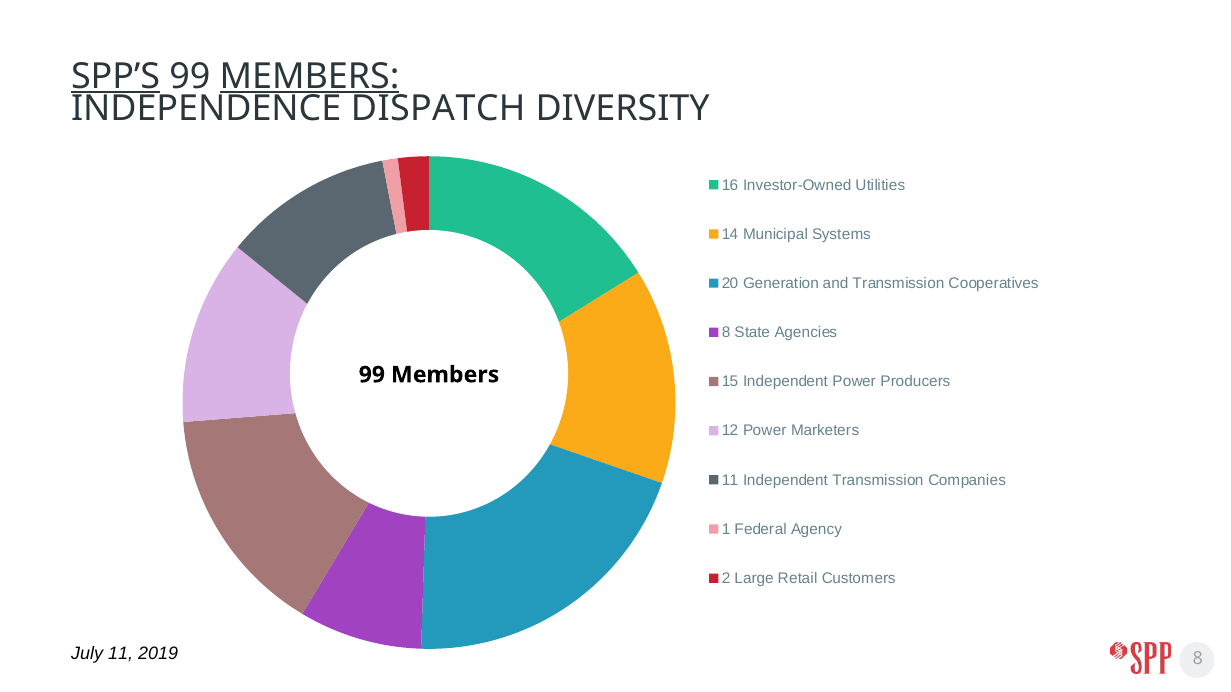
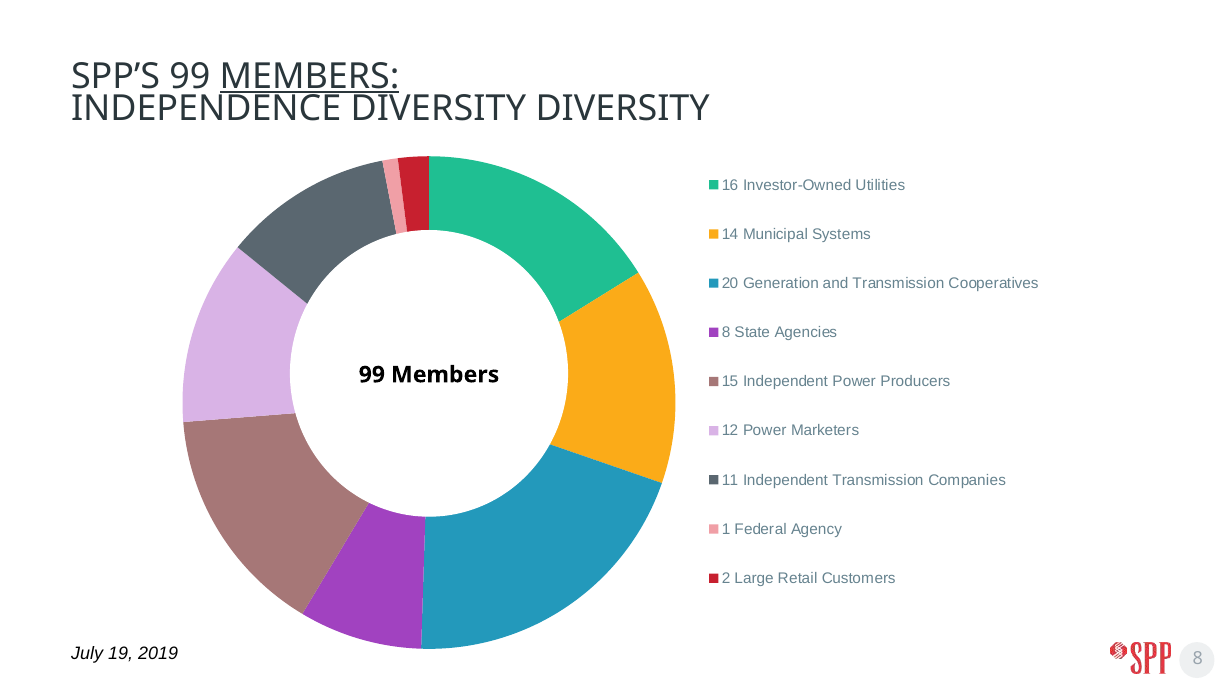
SPP’S underline: present -> none (116, 76)
INDEPENDENCE DISPATCH: DISPATCH -> DIVERSITY (438, 109)
July 11: 11 -> 19 (121, 654)
